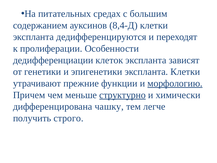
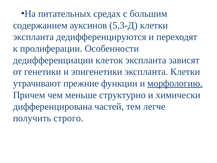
8,4-Д: 8,4-Д -> 5,3-Д (123, 25)
структурно underline: present -> none (123, 95)
чашку: чашку -> частей (109, 106)
